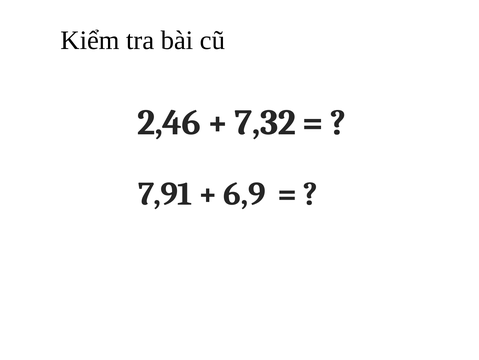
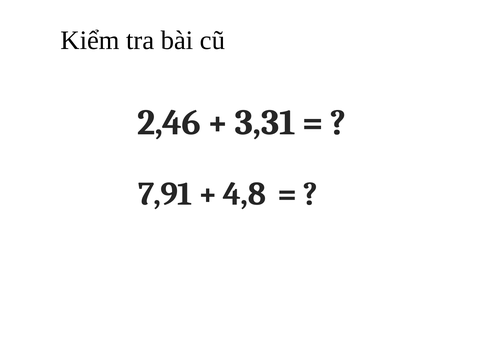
7,32: 7,32 -> 3,31 (265, 122)
6,9: 6,9 -> 4,8 (244, 193)
